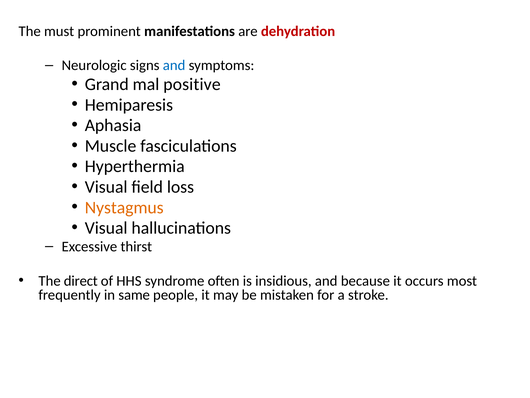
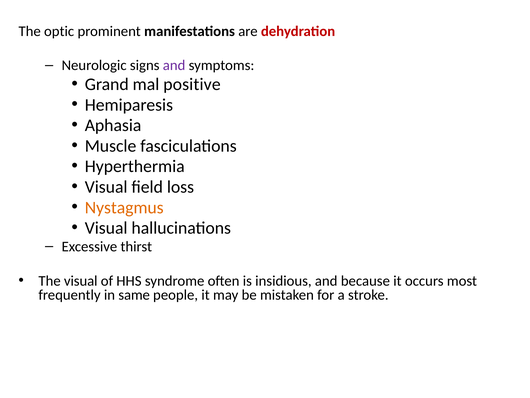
must: must -> optic (59, 31)
and colour: blue -> purple (174, 65)
The direct: direct -> visual (81, 281)
